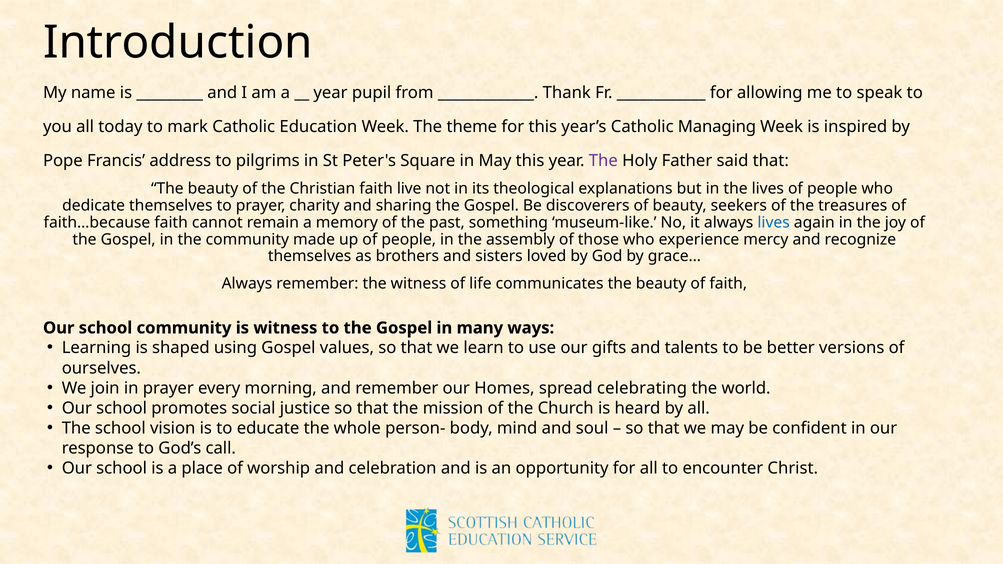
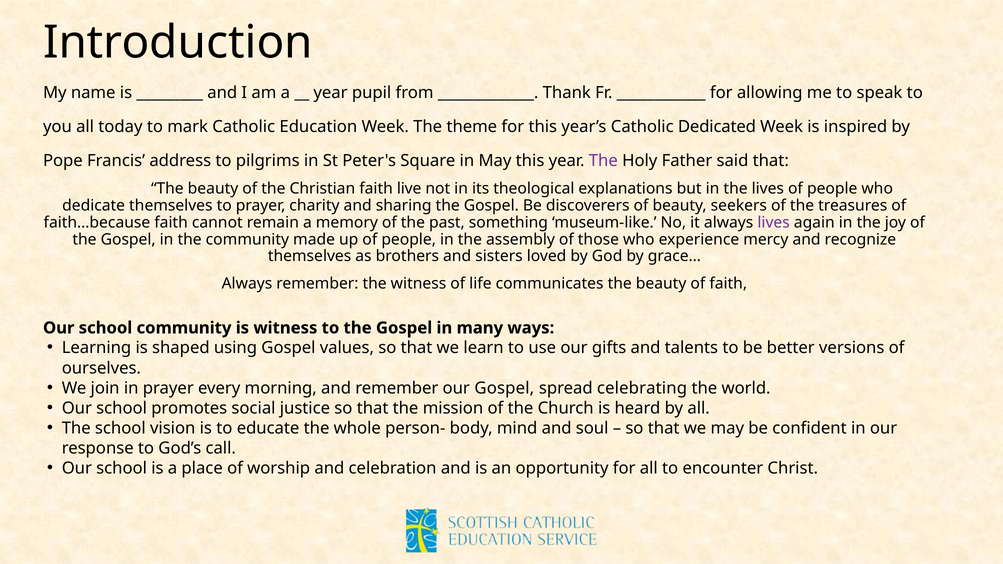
Managing: Managing -> Dedicated (717, 127)
lives colour: blue -> purple (774, 223)
our Homes: Homes -> Gospel (504, 388)
